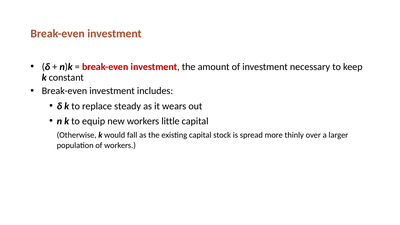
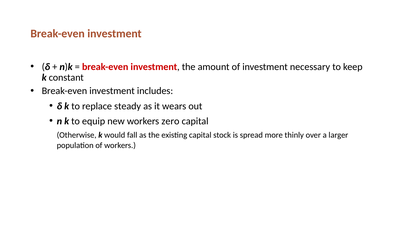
little: little -> zero (170, 121)
